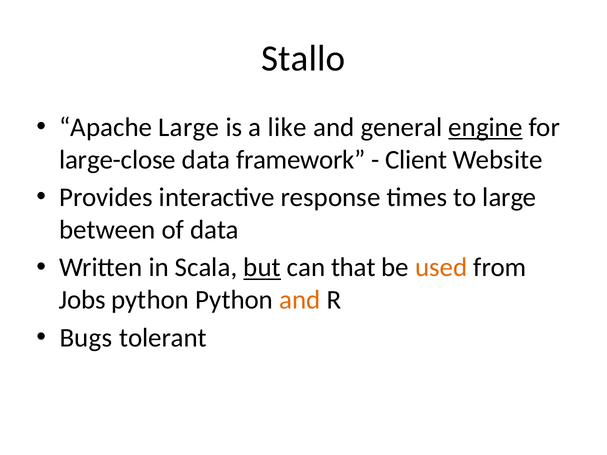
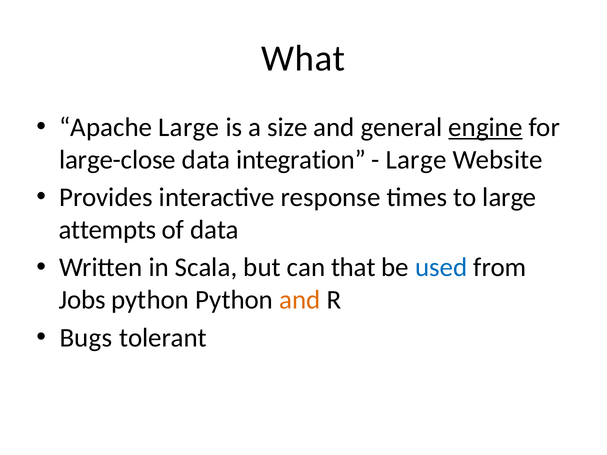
Stallo: Stallo -> What (303, 59)
like: like -> size (287, 127)
framework: framework -> integration (301, 160)
Client: Client -> Large (416, 160)
between: between -> attempts (108, 230)
but underline: present -> none (262, 268)
used colour: orange -> blue (441, 268)
